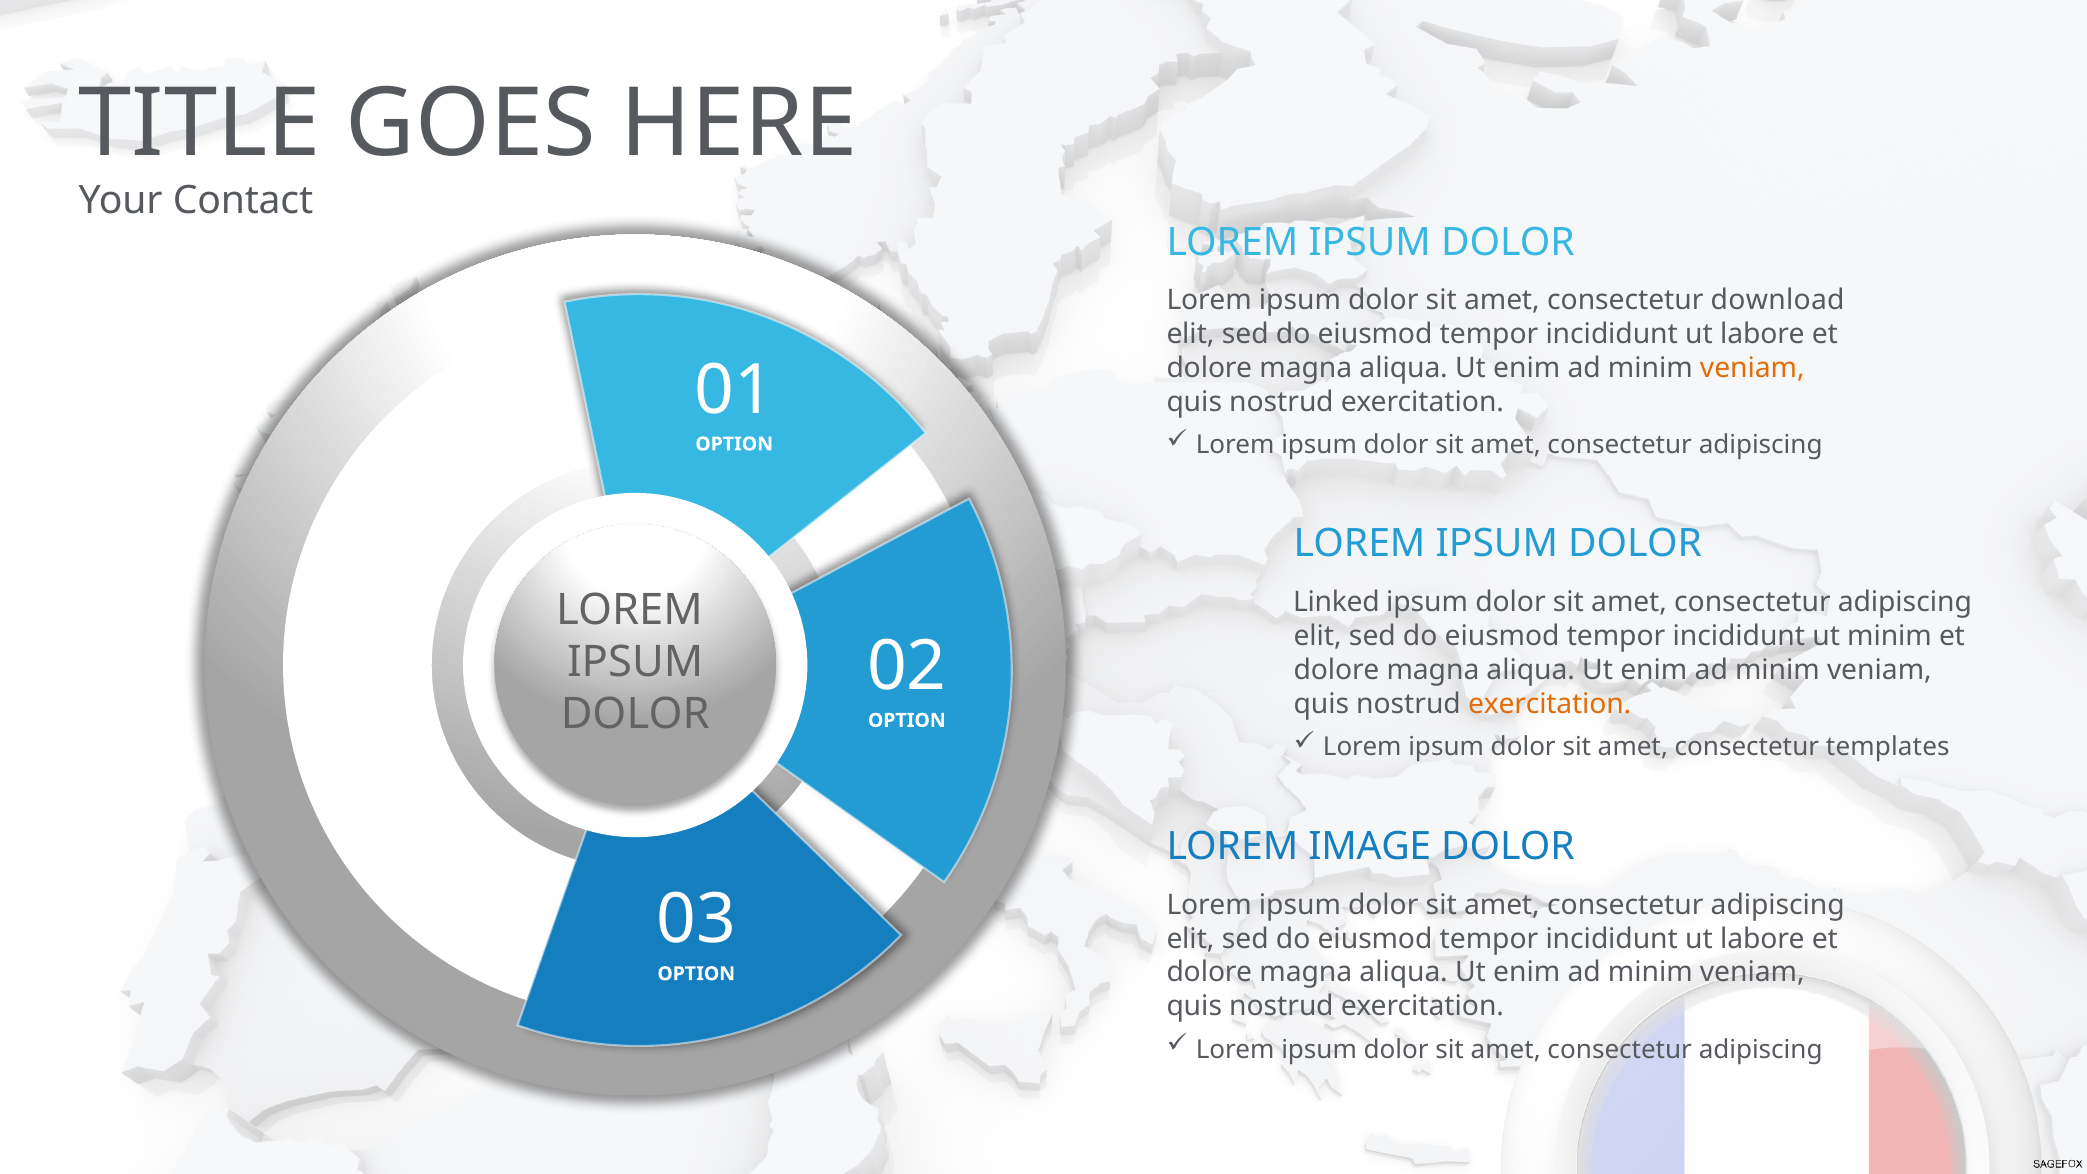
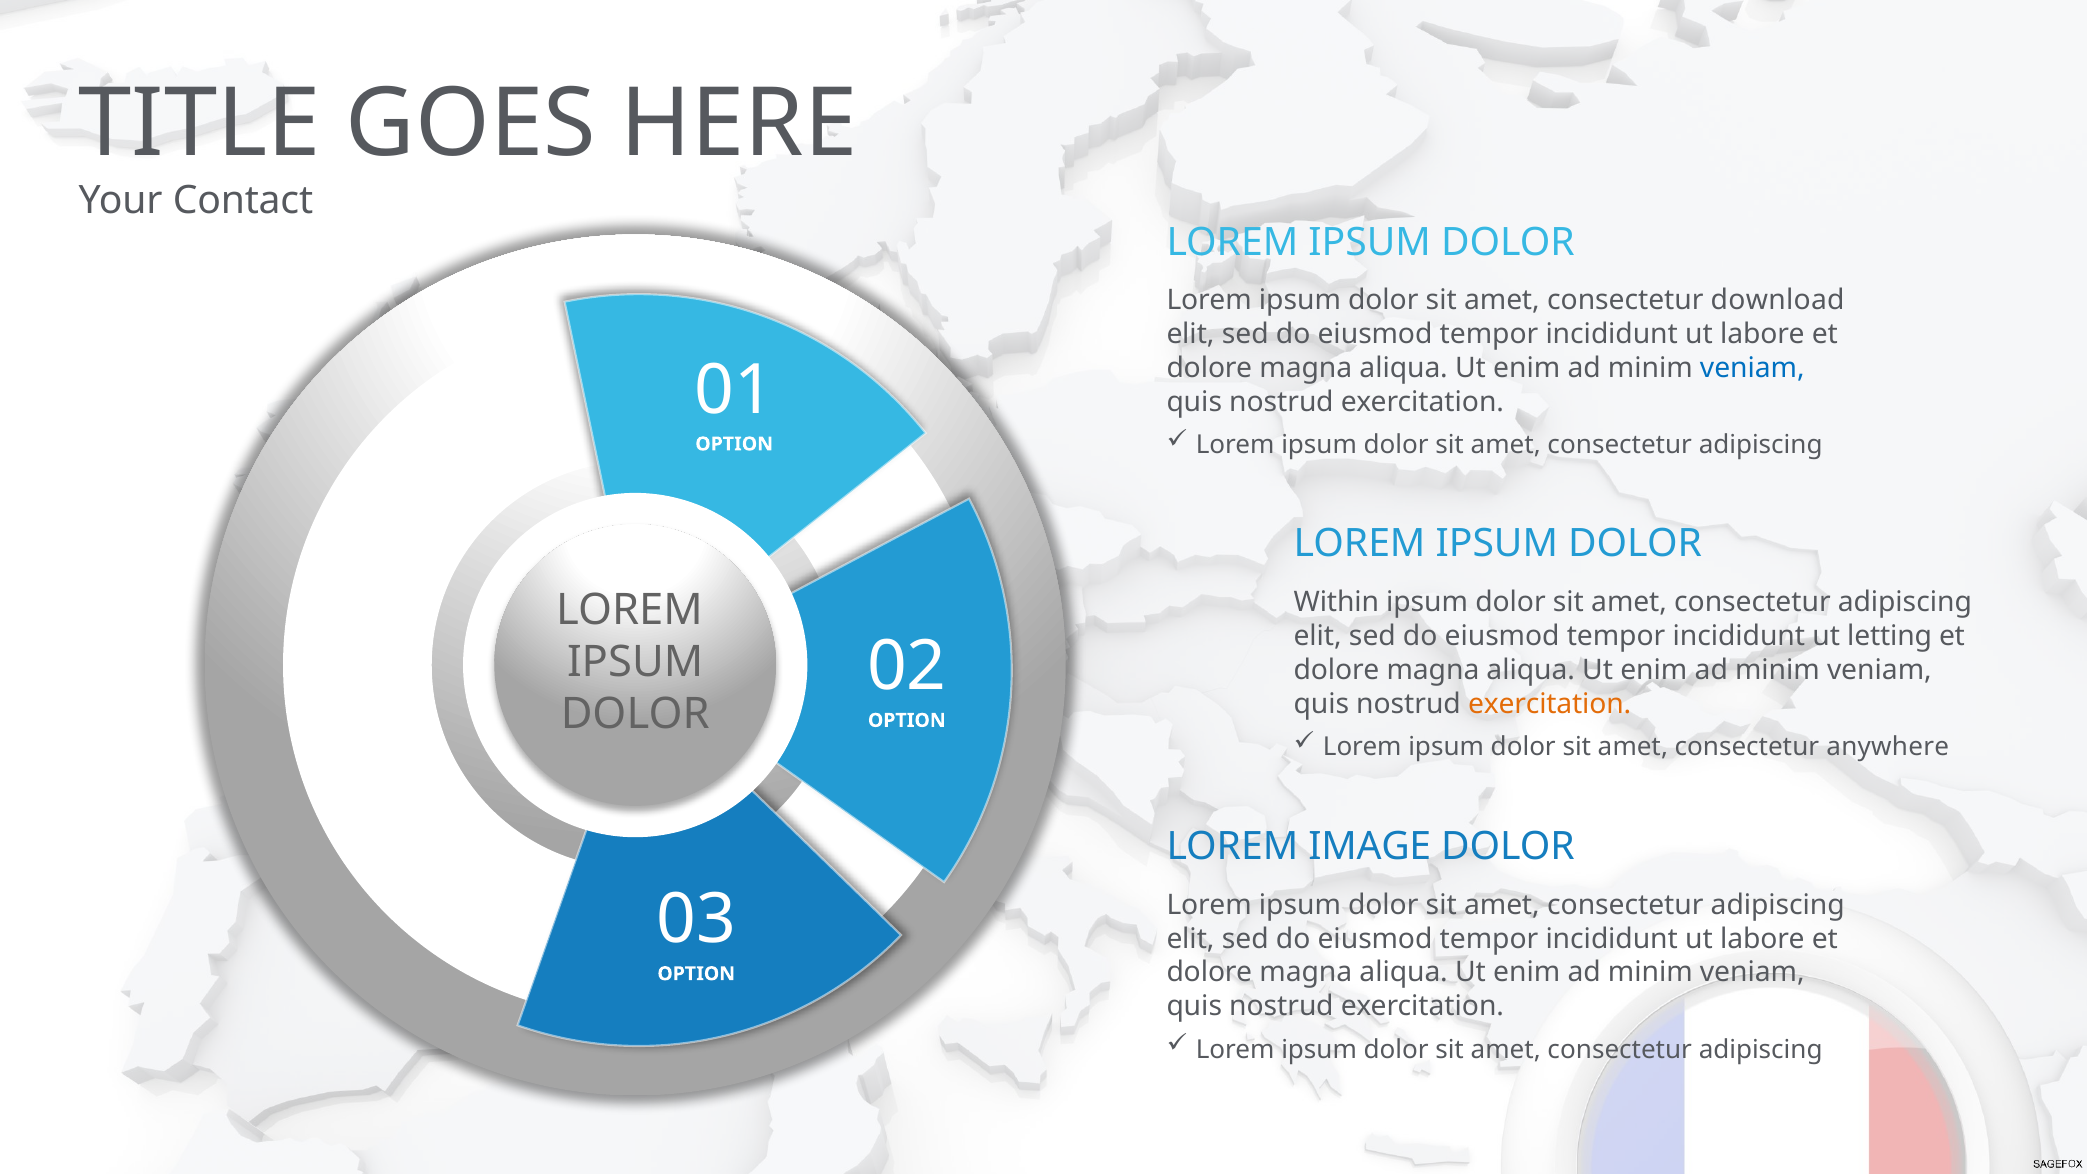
veniam colour: orange -> blue (1752, 368)
Linked: Linked -> Within (1336, 602)
ut minim: minim -> letting (1890, 636)
templates: templates -> anywhere (1888, 747)
